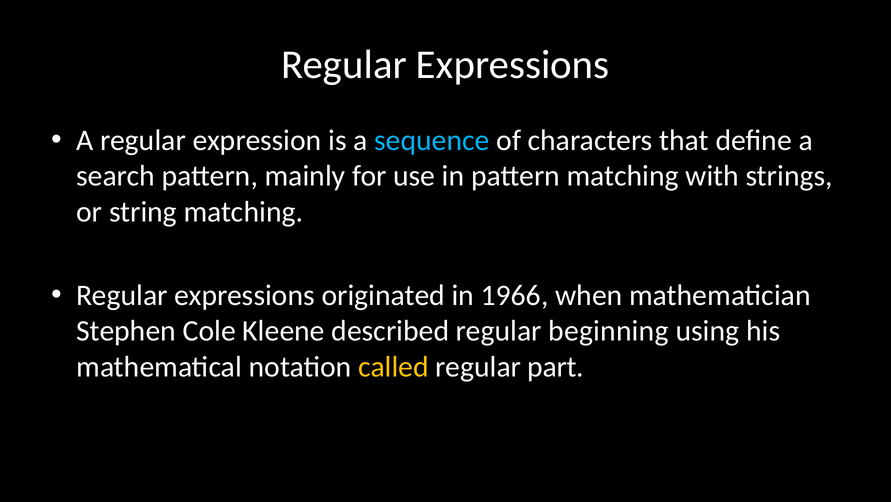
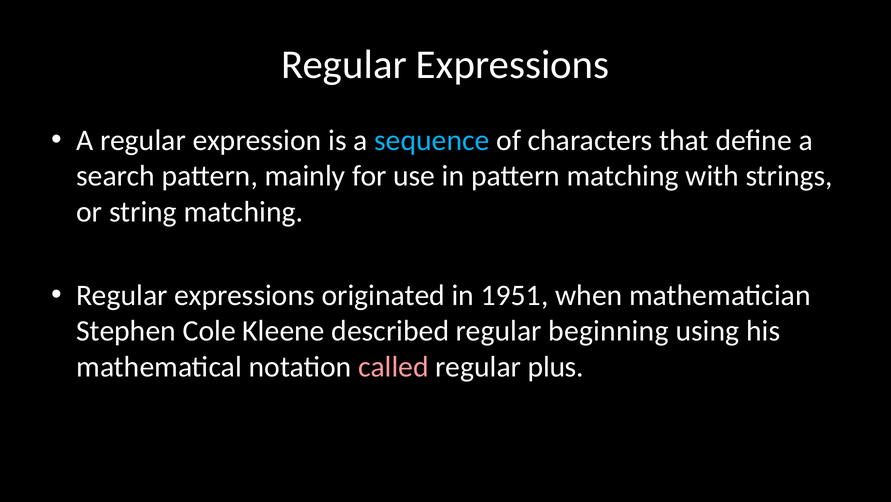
1966: 1966 -> 1951 (515, 295)
called colour: yellow -> pink (393, 366)
part: part -> plus (556, 366)
